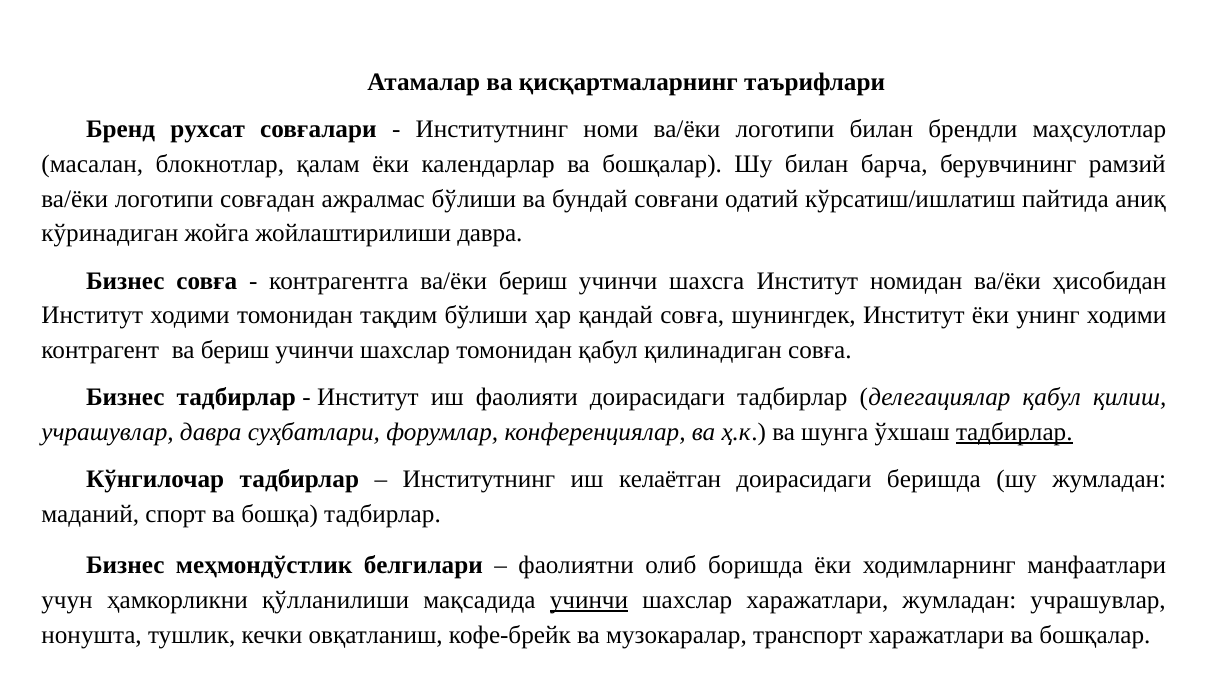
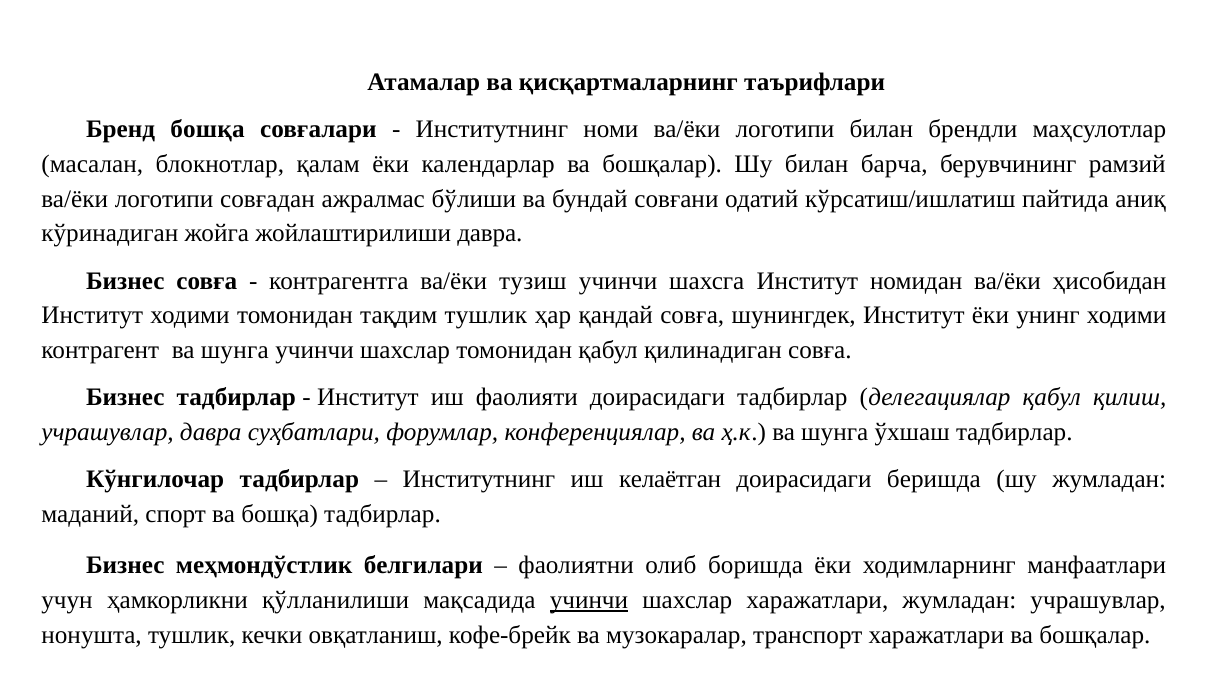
Бренд рухсат: рухсат -> бошқа (208, 129)
ва/ёки бериш: бериш -> тузиш (533, 281)
тақдим бўлиши: бўлиши -> тушлик (486, 316)
контрагент ва бериш: бериш -> шунга (235, 351)
тадбирлар underline: present -> none (1014, 433)
